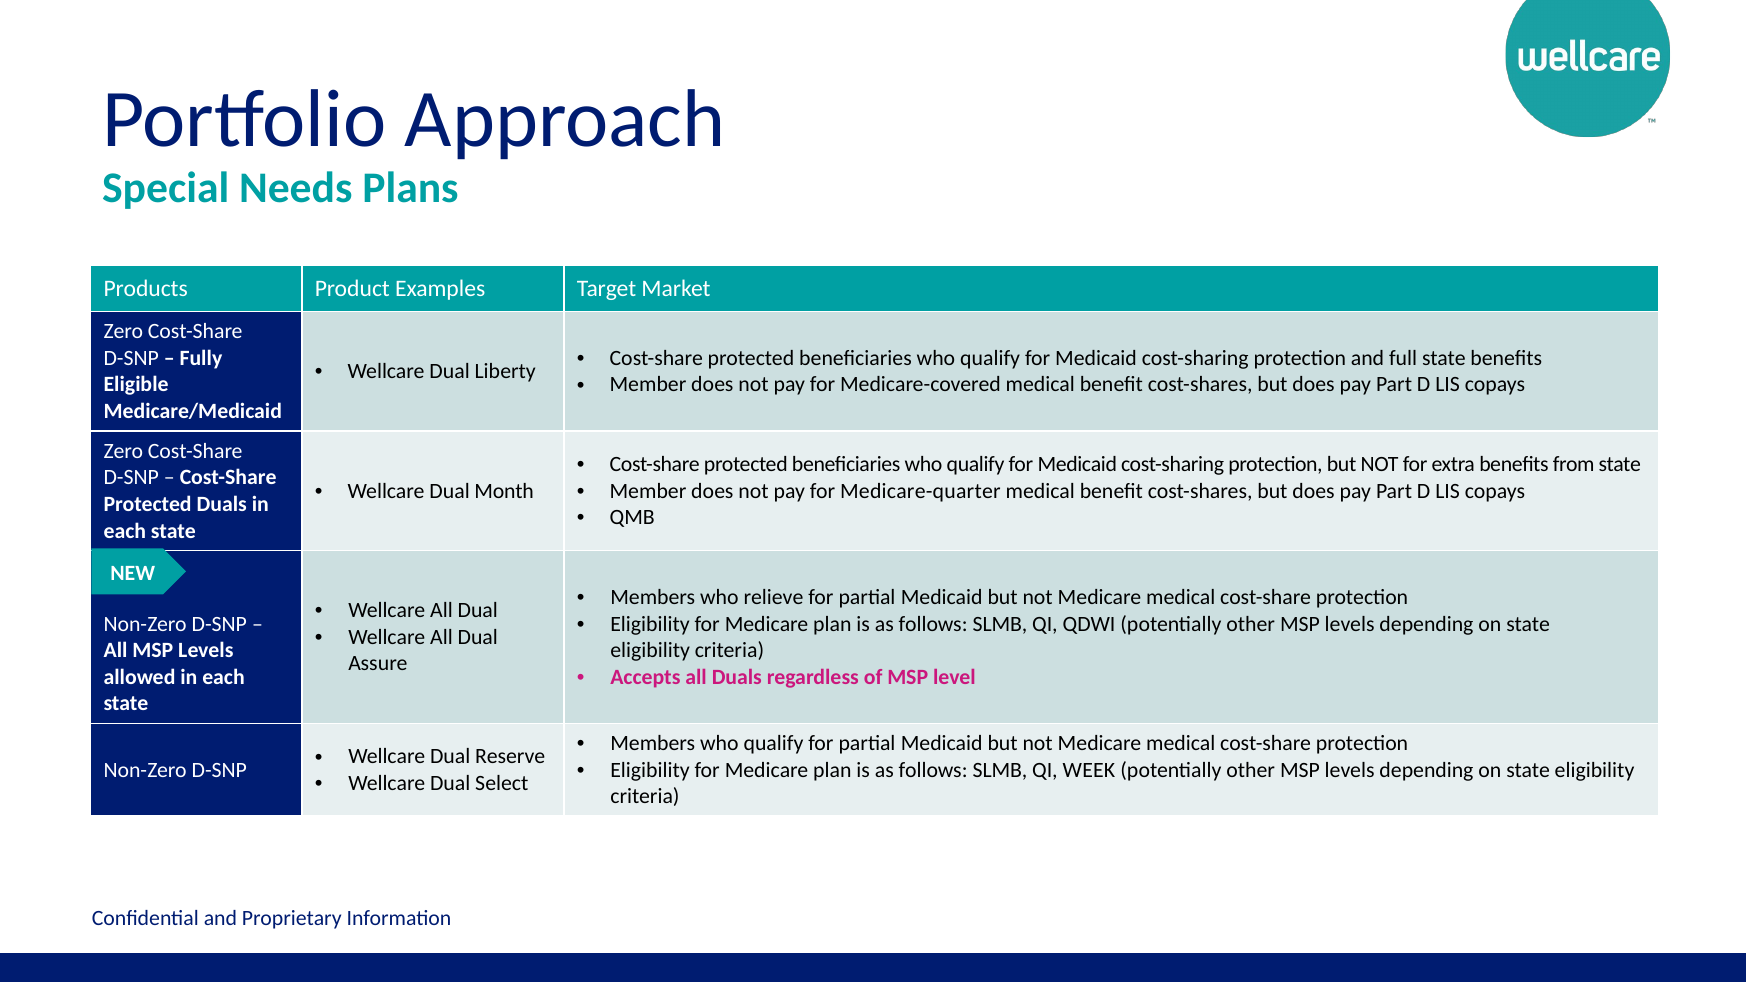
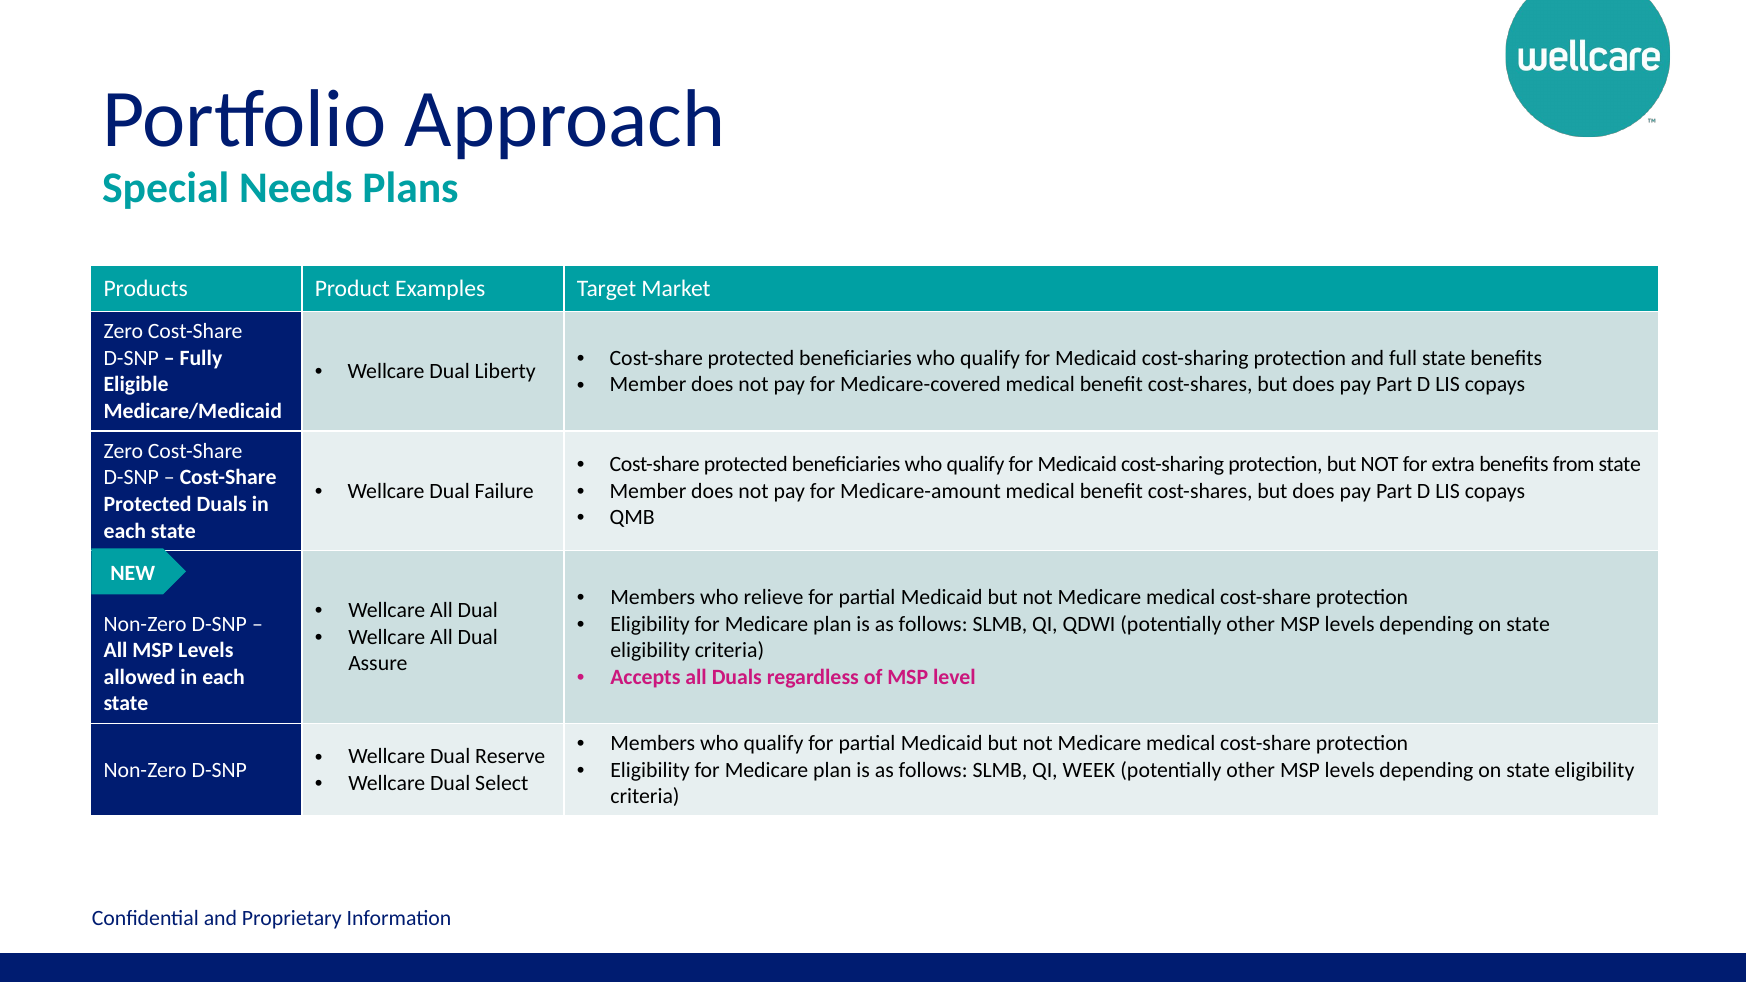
Month: Month -> Failure (504, 491)
Medicare-quarter: Medicare-quarter -> Medicare-amount (920, 491)
